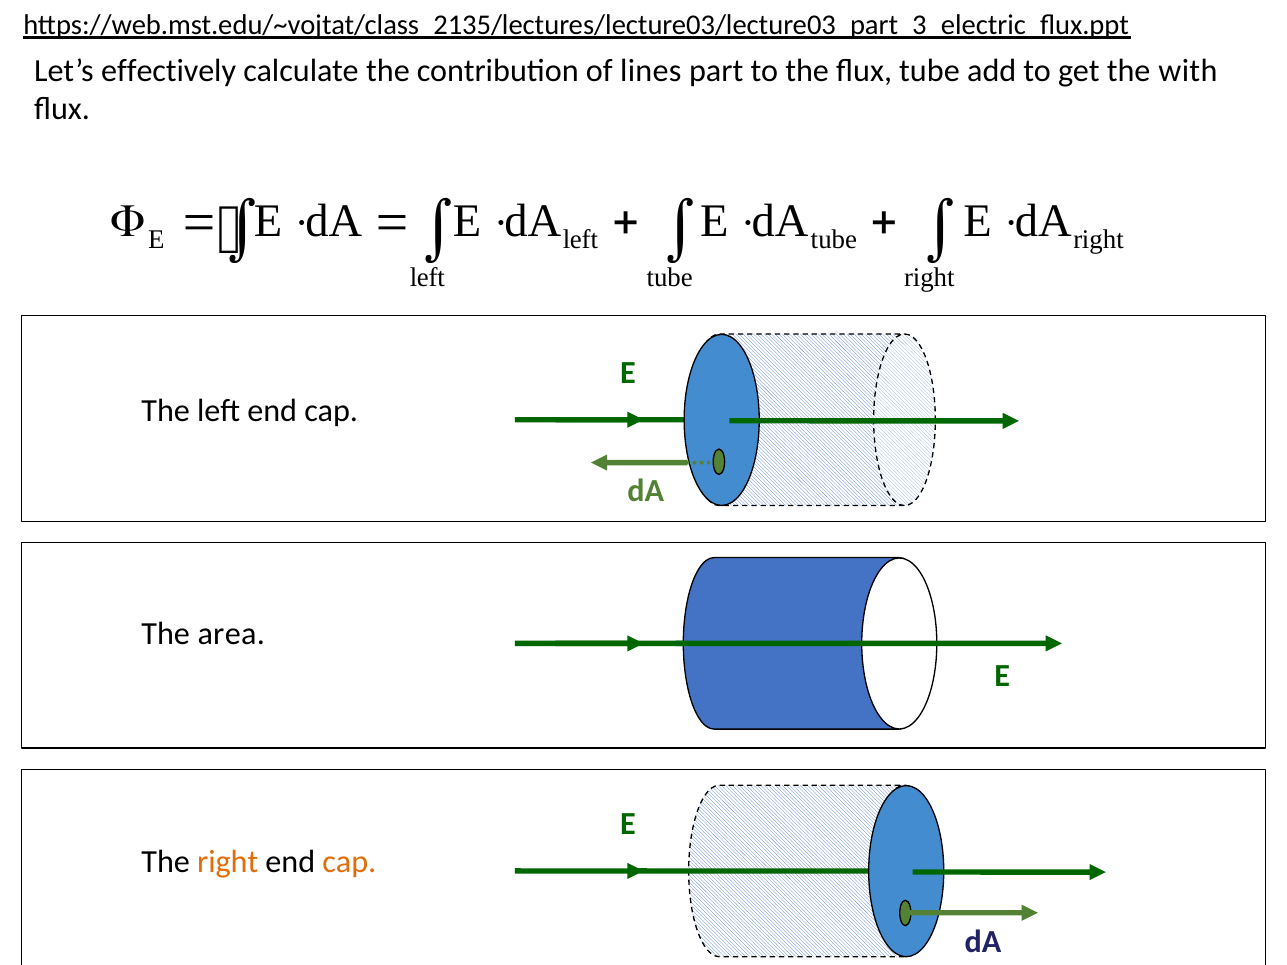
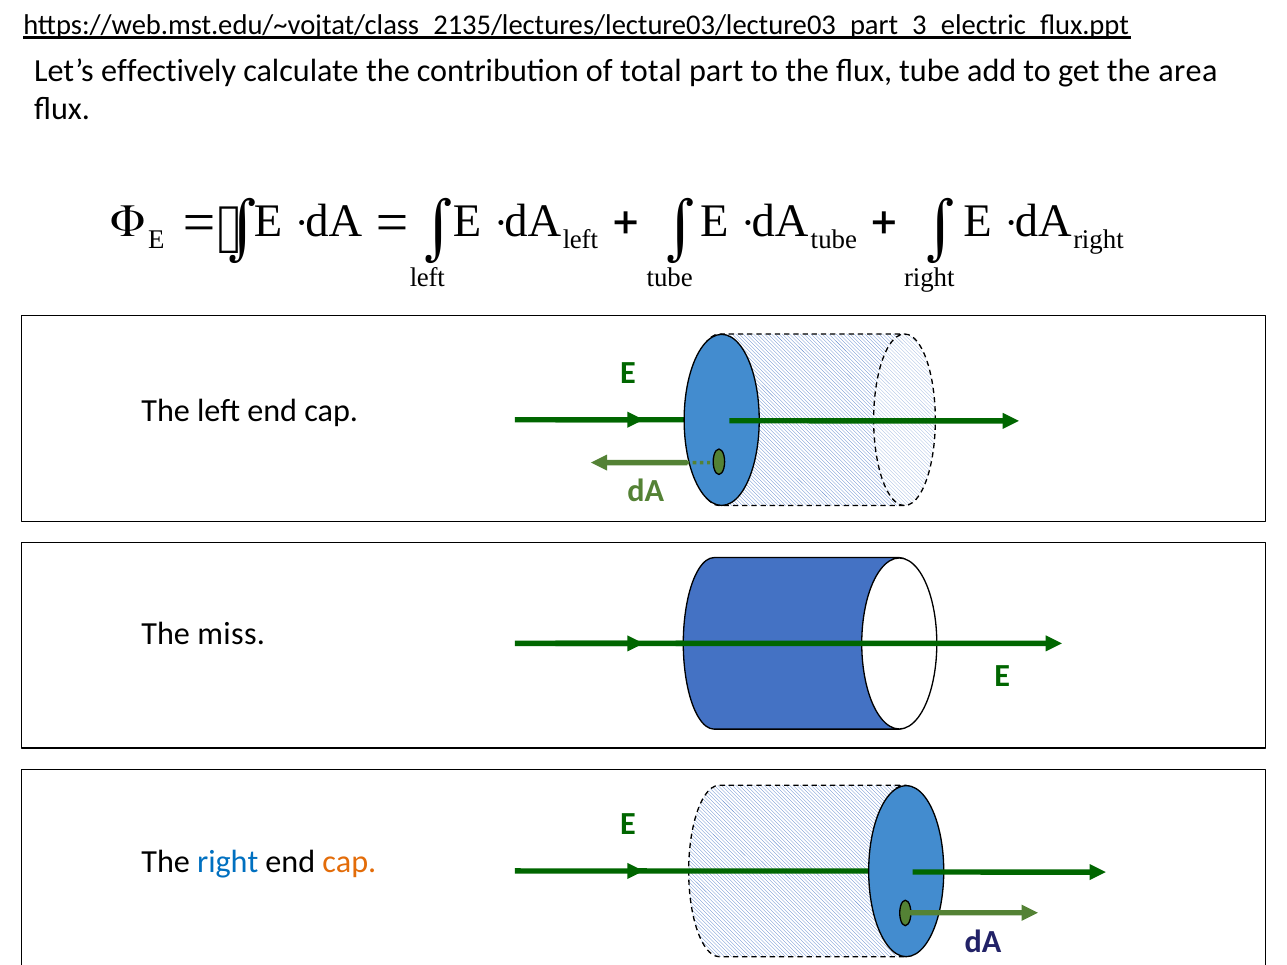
lines: lines -> total (651, 71)
with: with -> area (1188, 71)
area: area -> miss (231, 634)
right colour: orange -> blue (228, 862)
